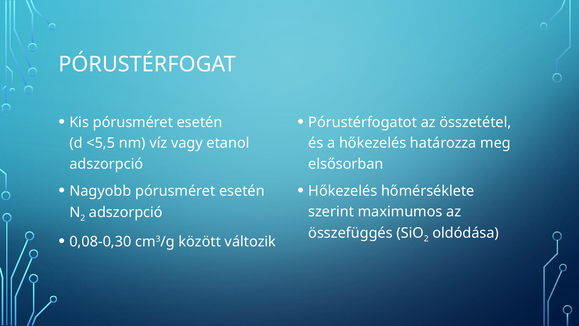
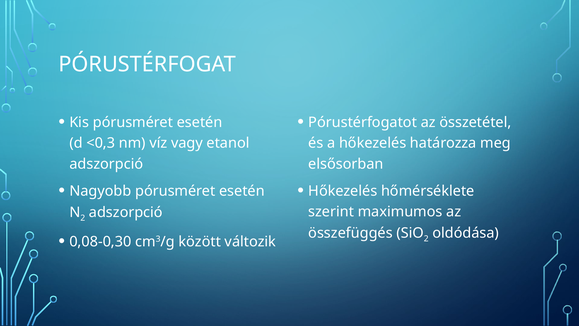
<5,5: <5,5 -> <0,3 (101, 143)
